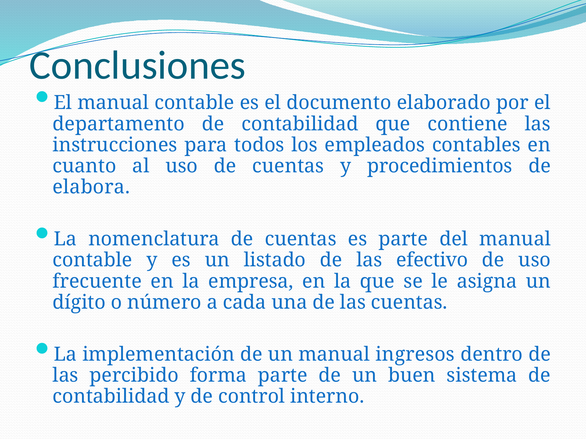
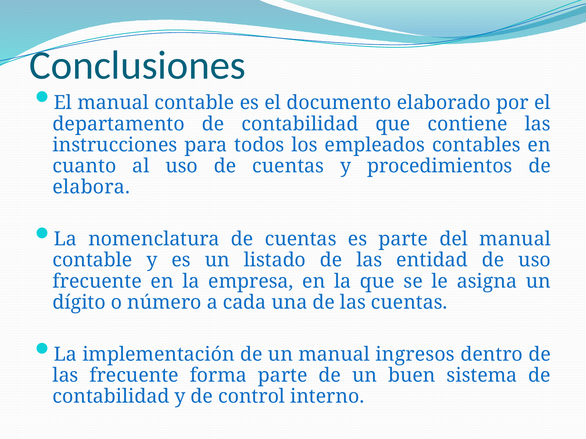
efectivo: efectivo -> entidad (432, 260)
las percibido: percibido -> frecuente (134, 376)
